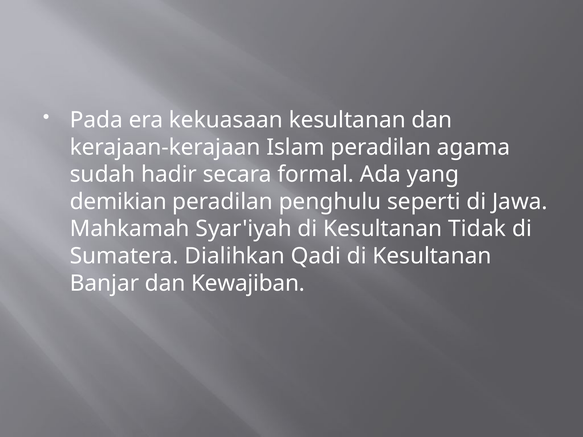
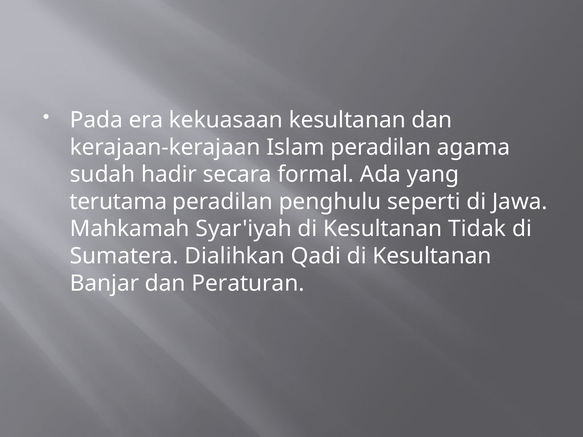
demikian: demikian -> terutama (118, 202)
Kewajiban: Kewajiban -> Peraturan (248, 283)
